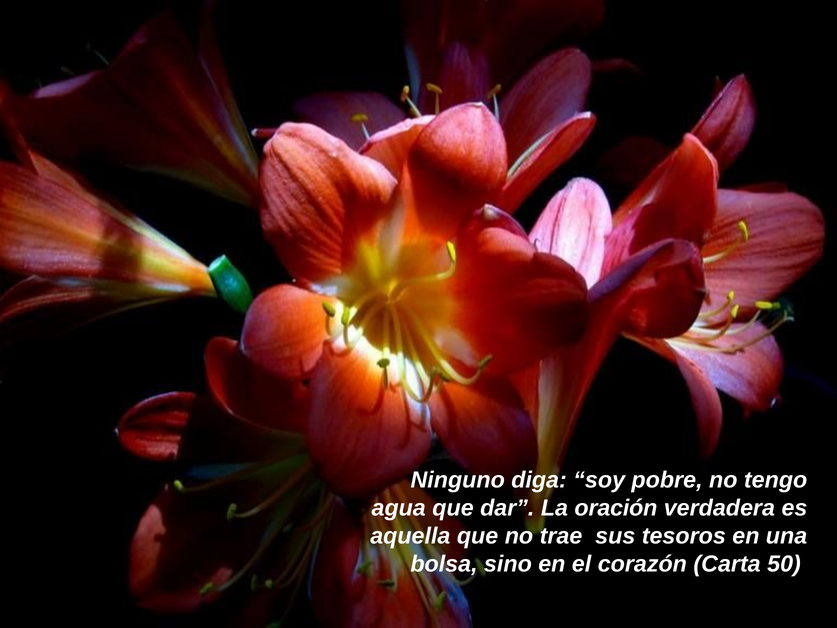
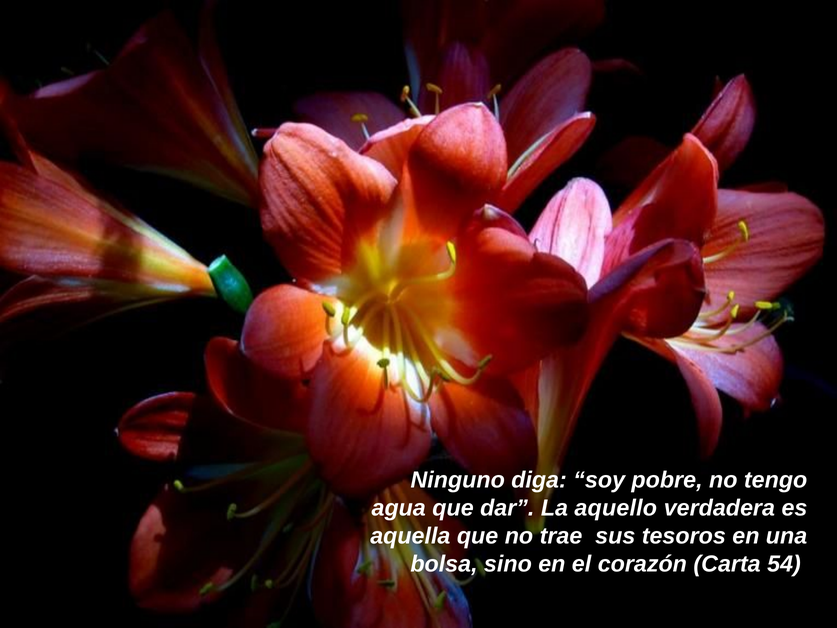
oración: oración -> aquello (616, 508)
50: 50 -> 54 (784, 564)
